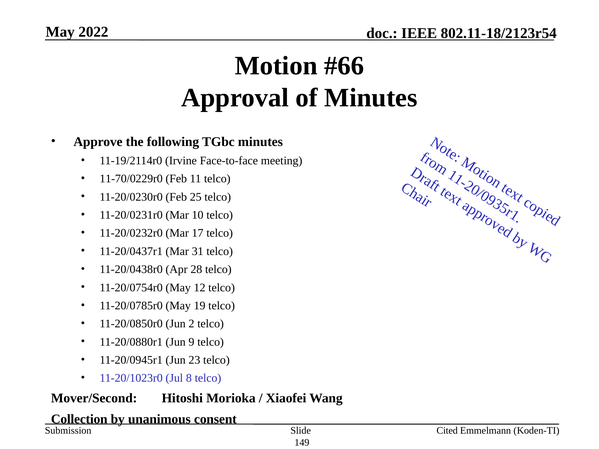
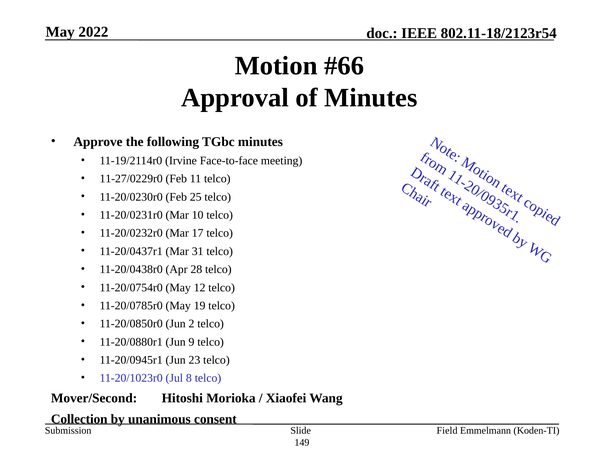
11-70/0229r0: 11-70/0229r0 -> 11-27/0229r0 (131, 179)
Cited: Cited -> Field (447, 431)
